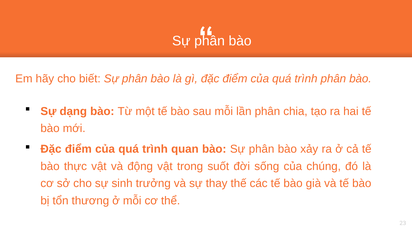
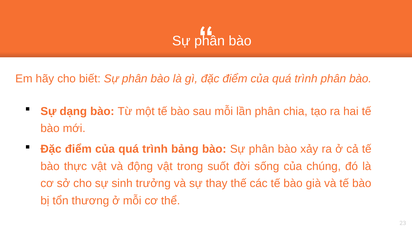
quan: quan -> bảng (185, 149)
